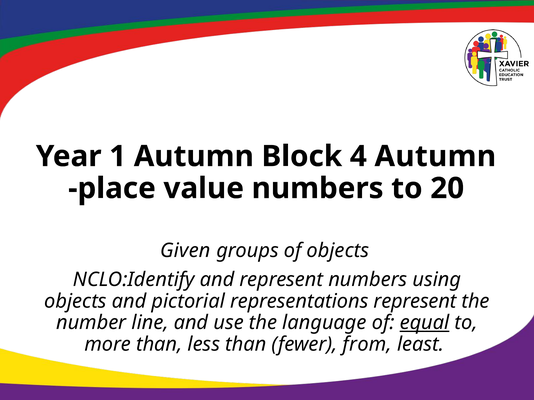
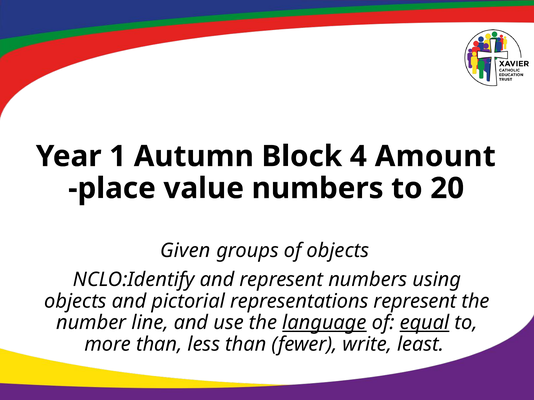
4 Autumn: Autumn -> Amount (435, 157)
language underline: none -> present (324, 323)
from: from -> write (367, 345)
